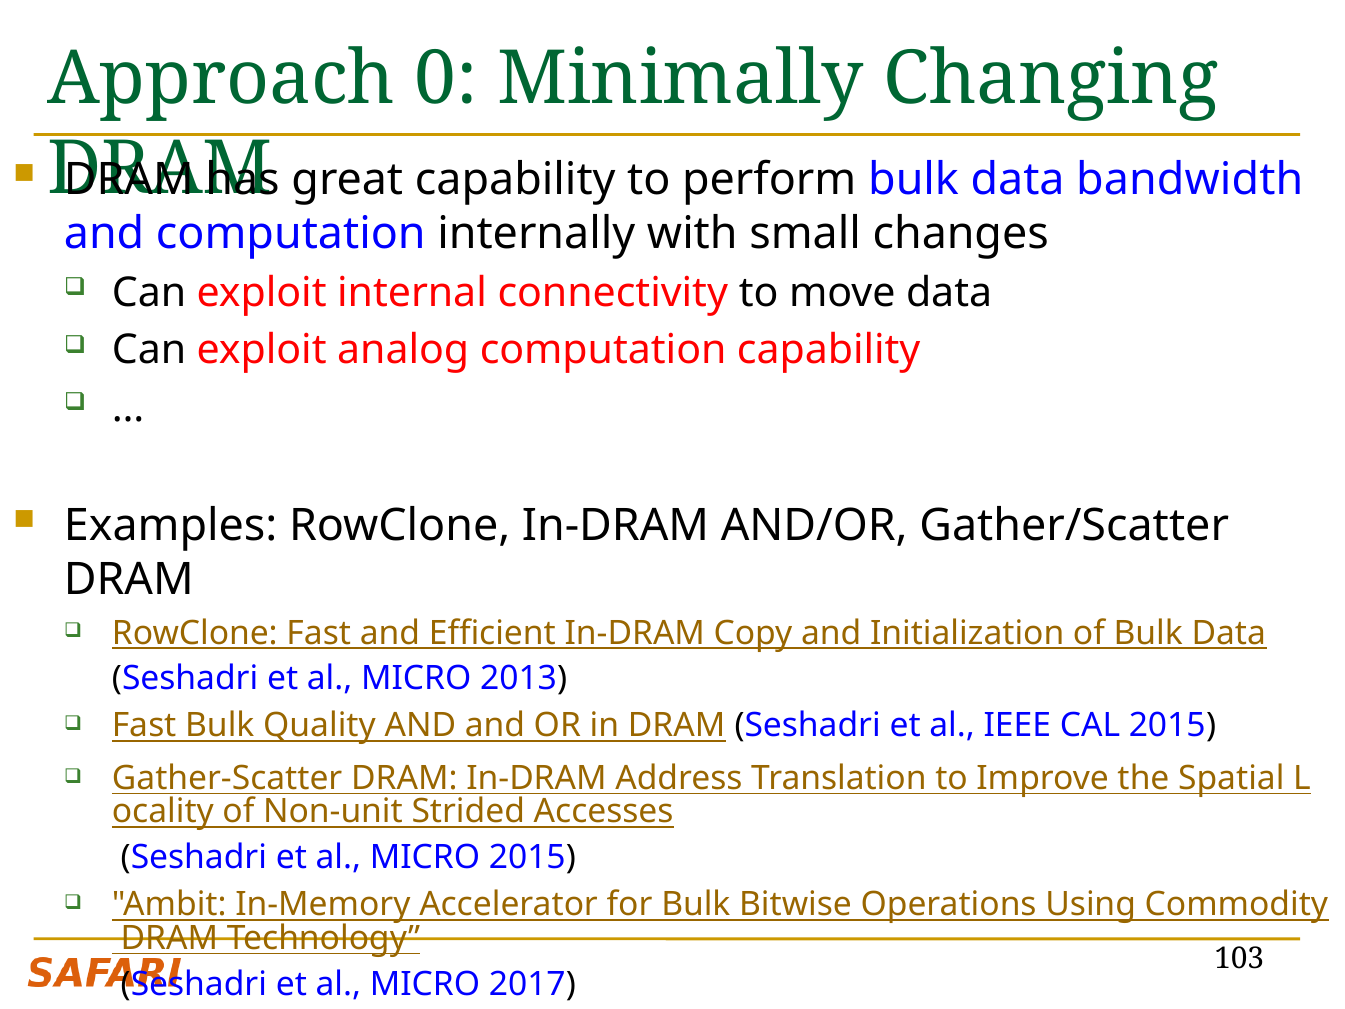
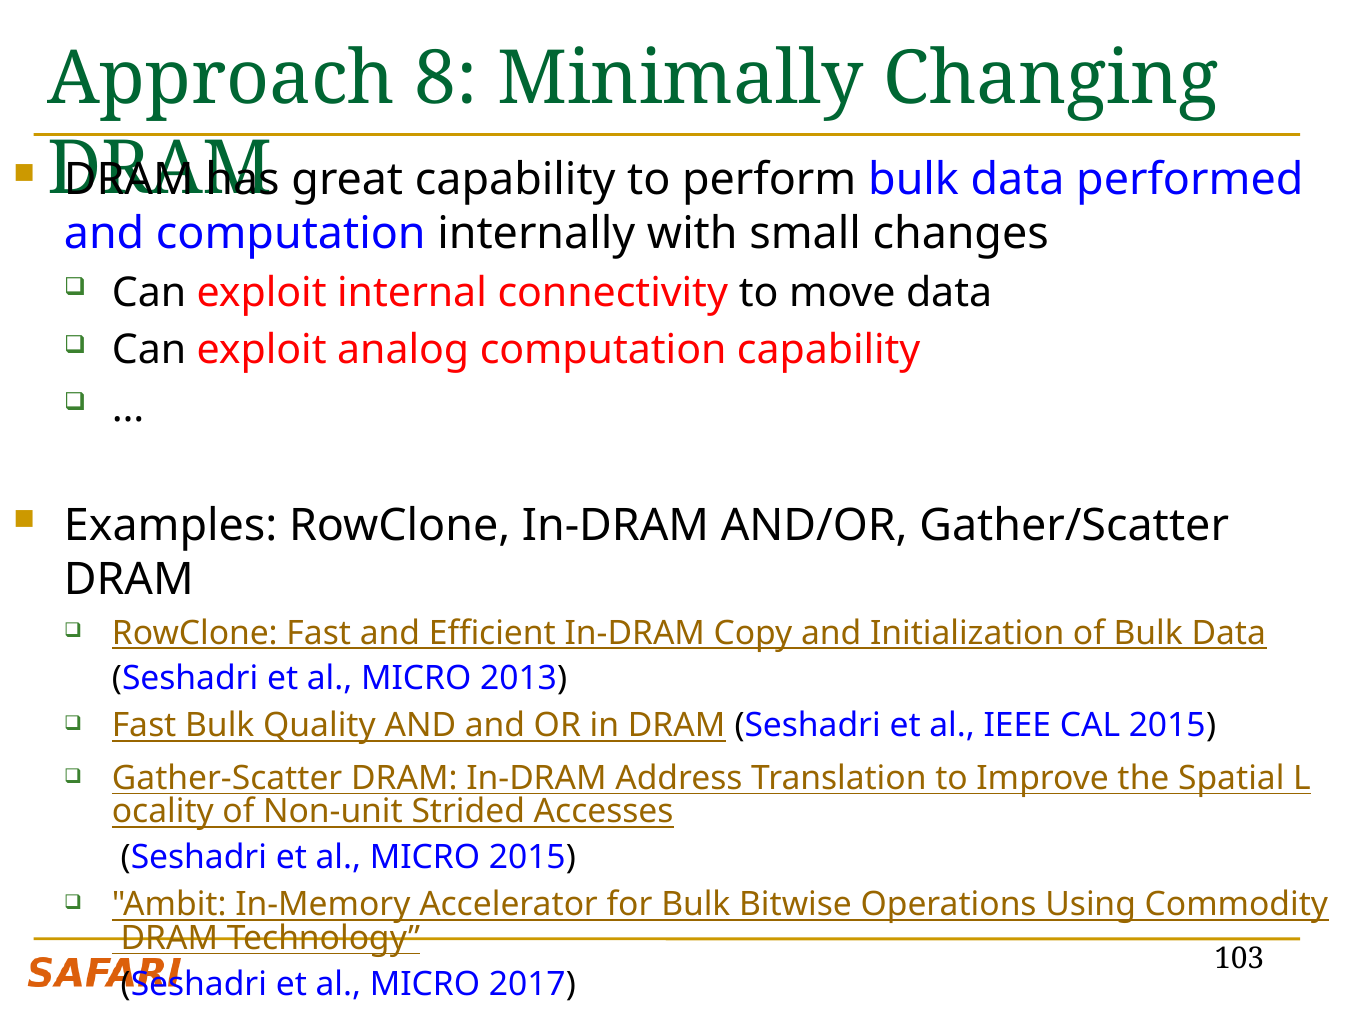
0: 0 -> 8 (446, 79)
bandwidth: bandwidth -> performed (1190, 179)
